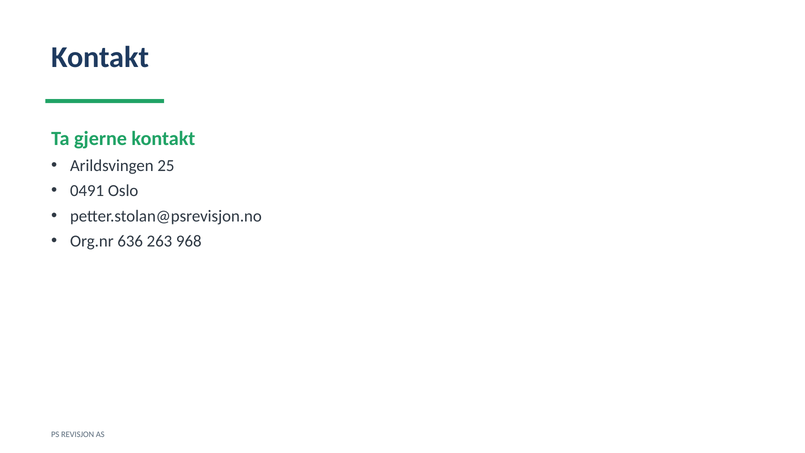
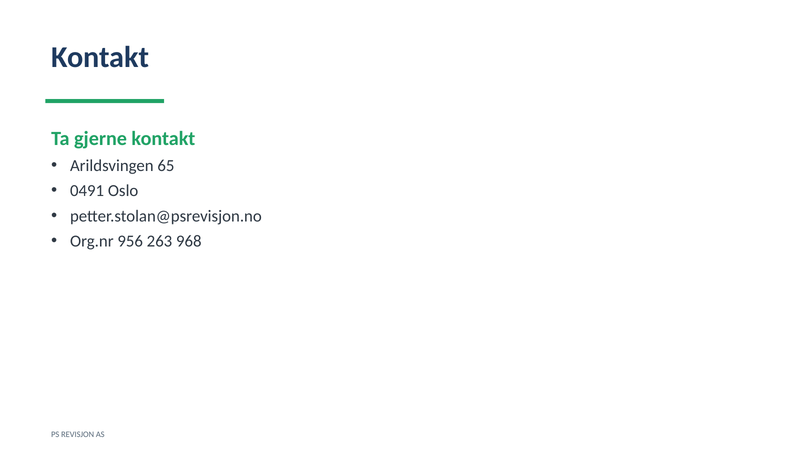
25: 25 -> 65 (166, 166)
636: 636 -> 956 (130, 241)
